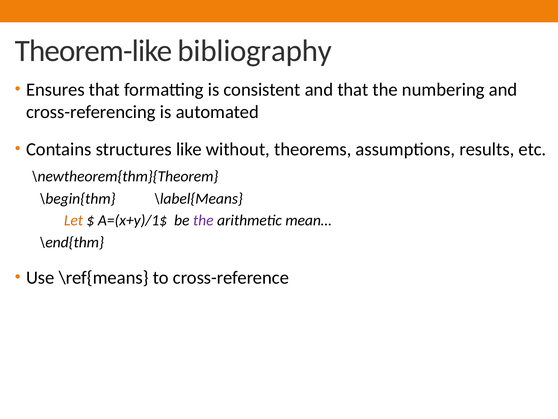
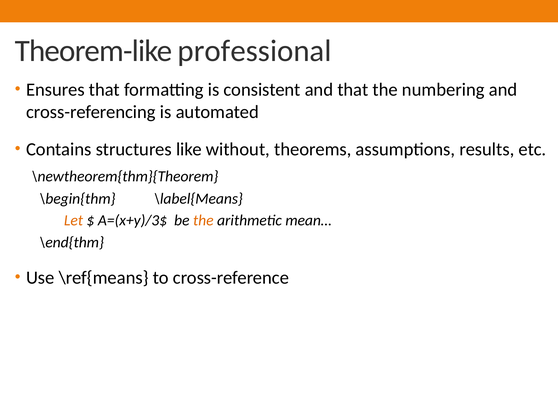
bibliography: bibliography -> professional (255, 51)
A=(x+y)/1$: A=(x+y)/1$ -> A=(x+y)/3$ (132, 220)
the colour: purple -> orange (203, 220)
